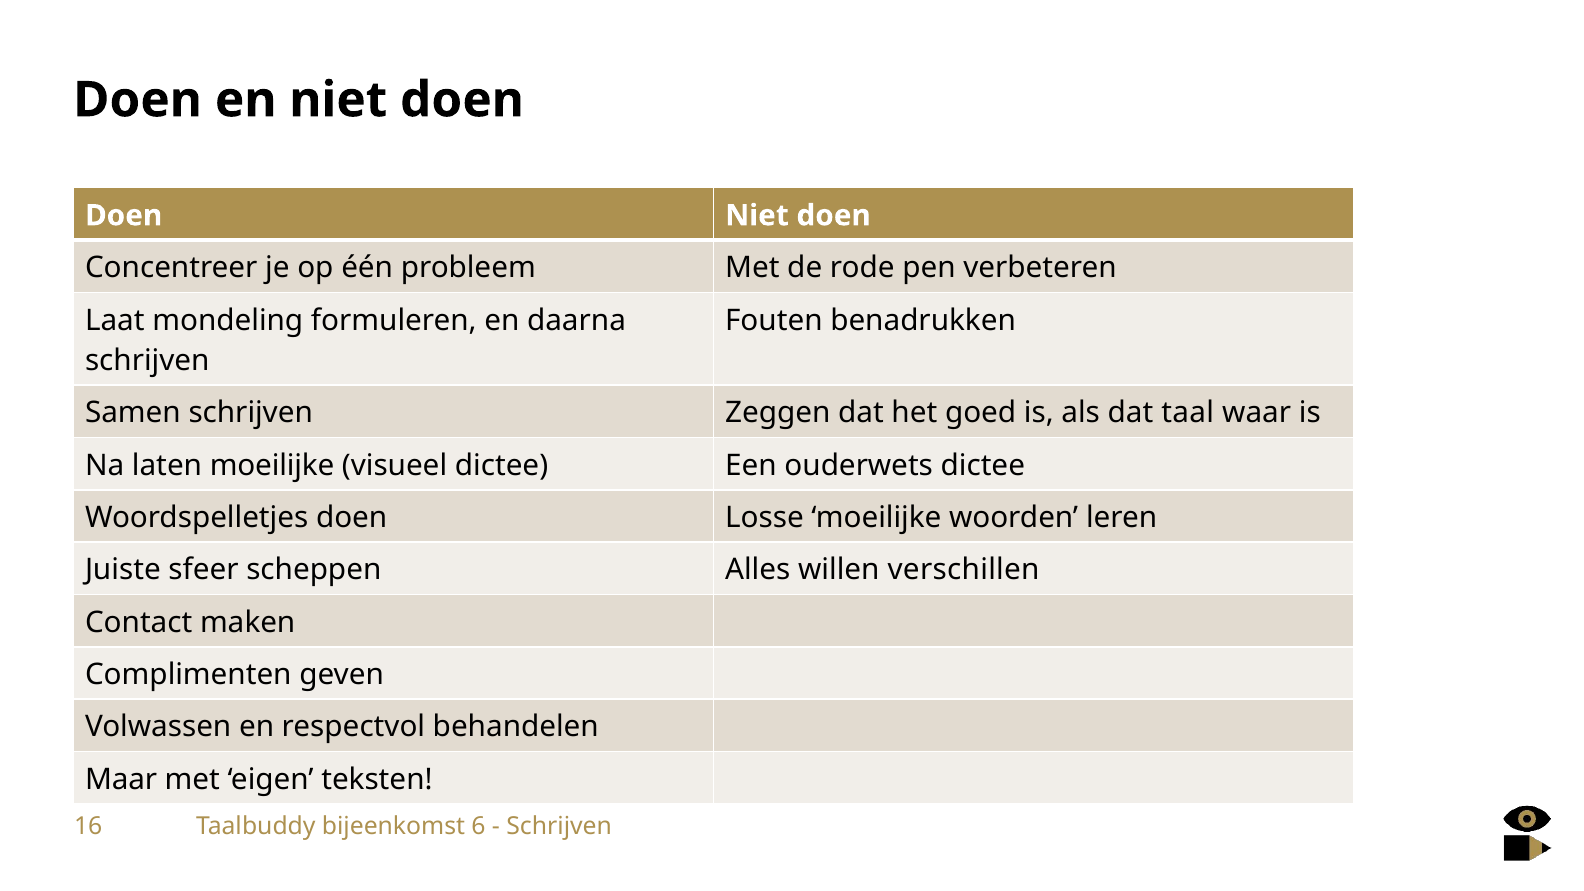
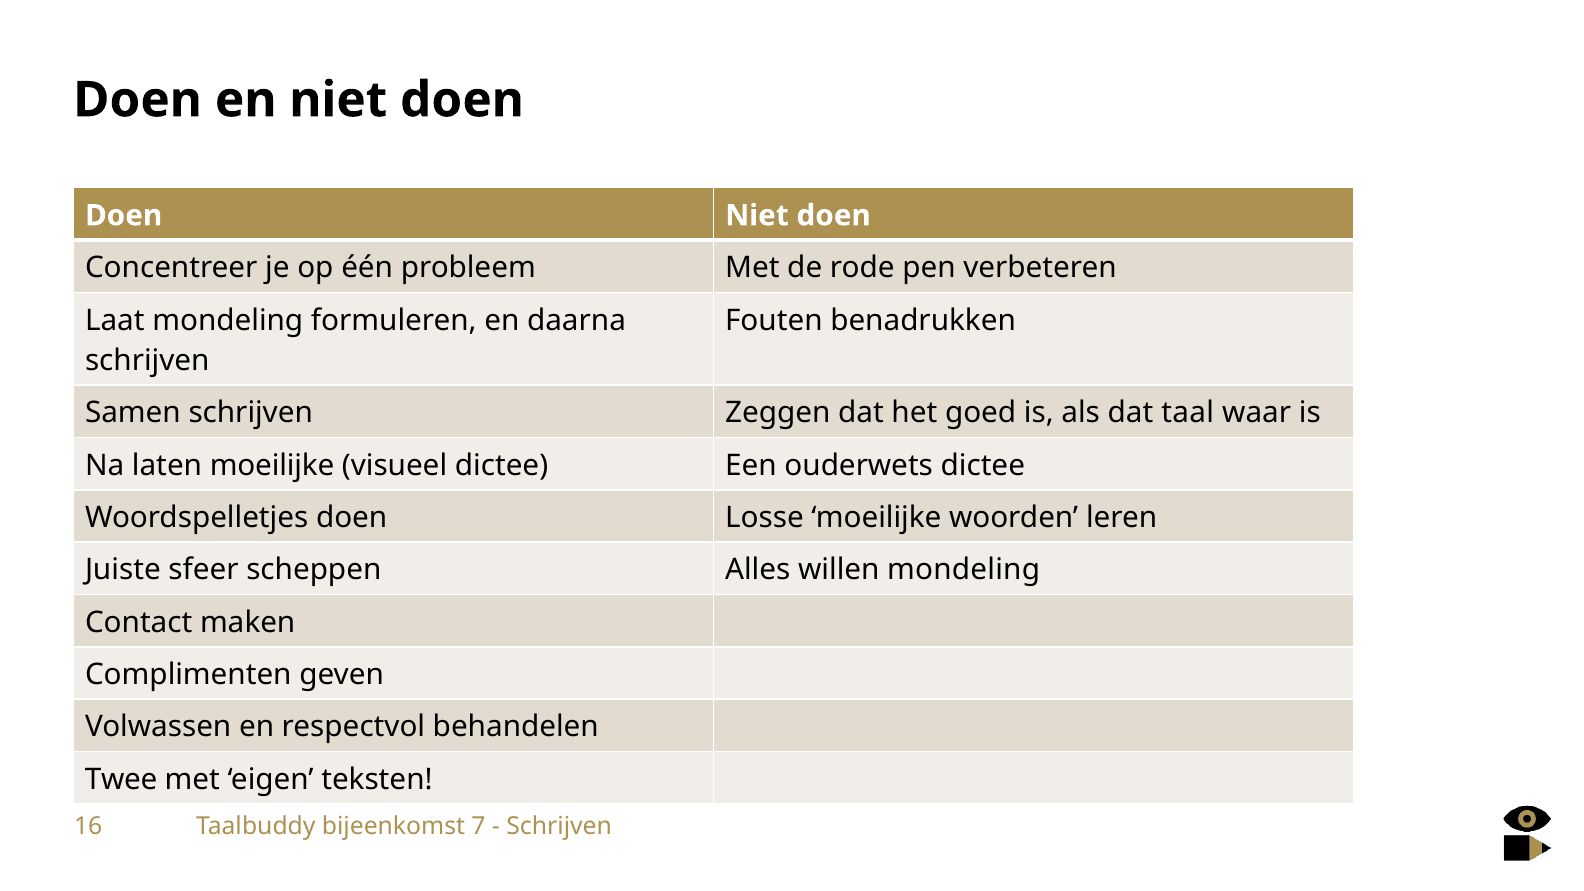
willen verschillen: verschillen -> mondeling (964, 570)
Maar: Maar -> Twee (121, 779)
6: 6 -> 7 (479, 826)
